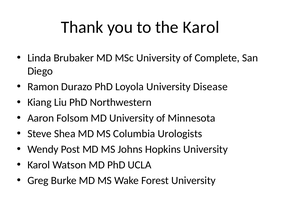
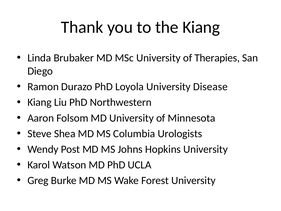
the Karol: Karol -> Kiang (201, 27)
Complete: Complete -> Therapies (217, 58)
